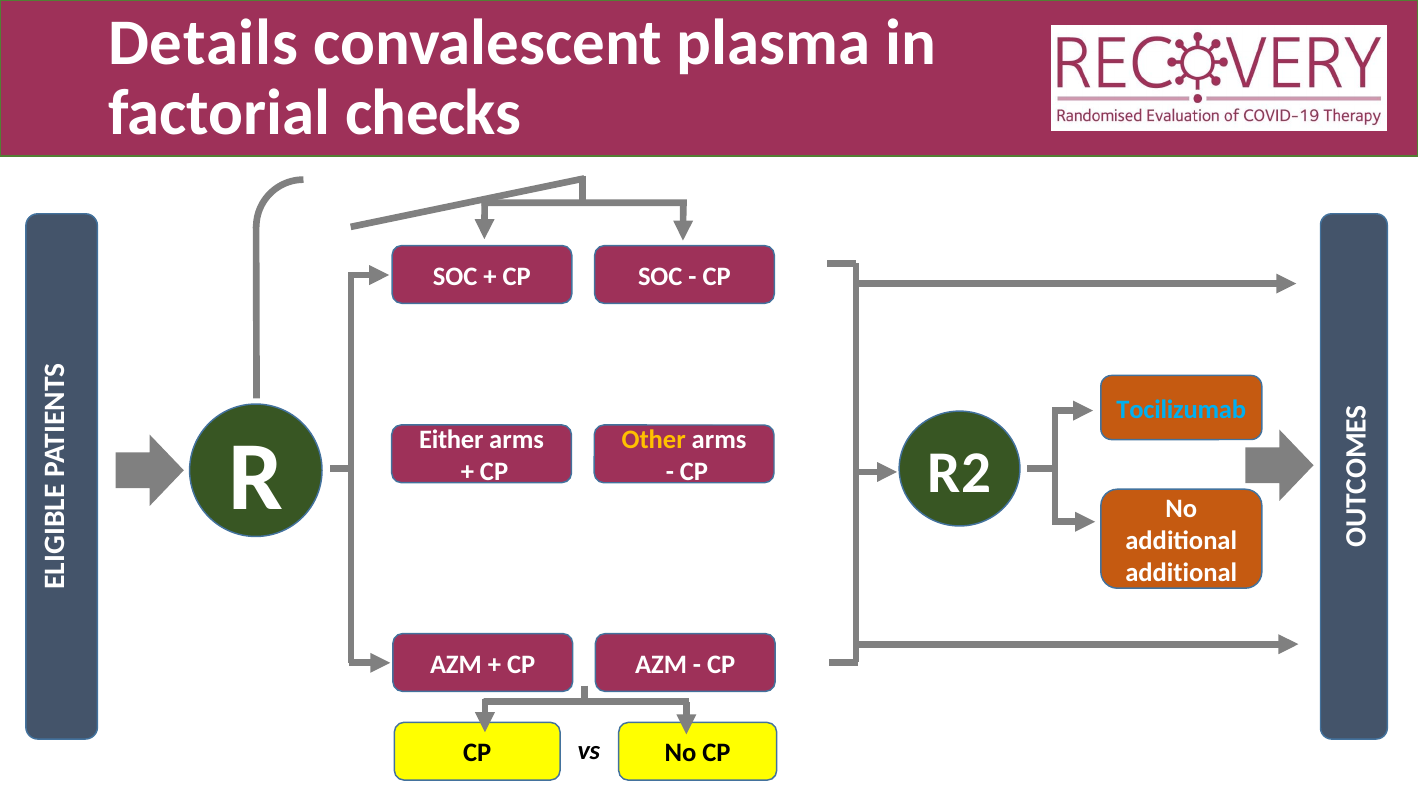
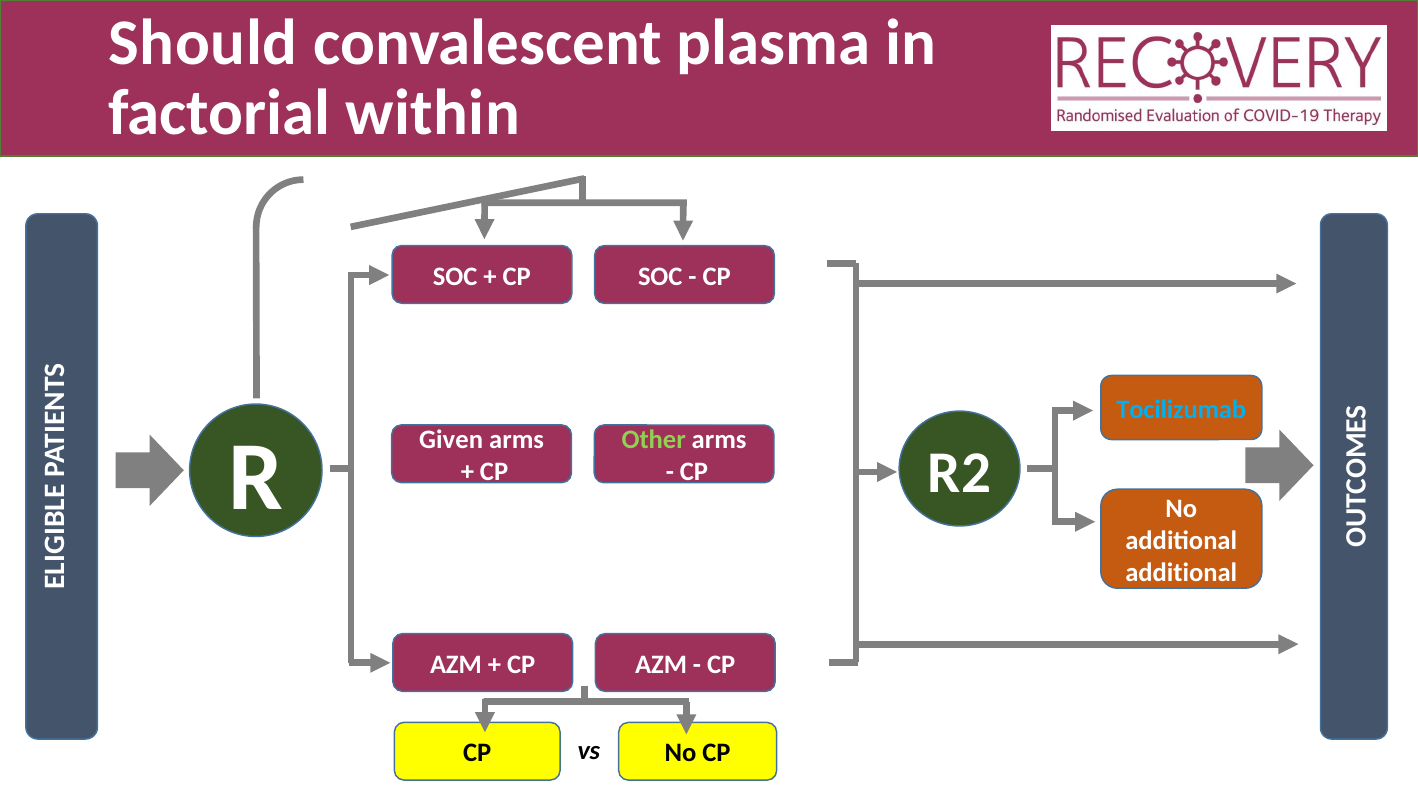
Details: Details -> Should (203, 43)
checks: checks -> within (433, 113)
Either: Either -> Given (451, 439)
Other colour: yellow -> light green (654, 440)
